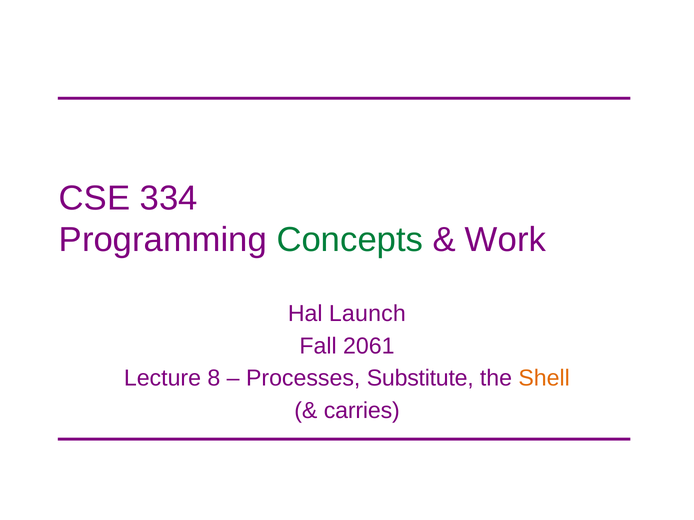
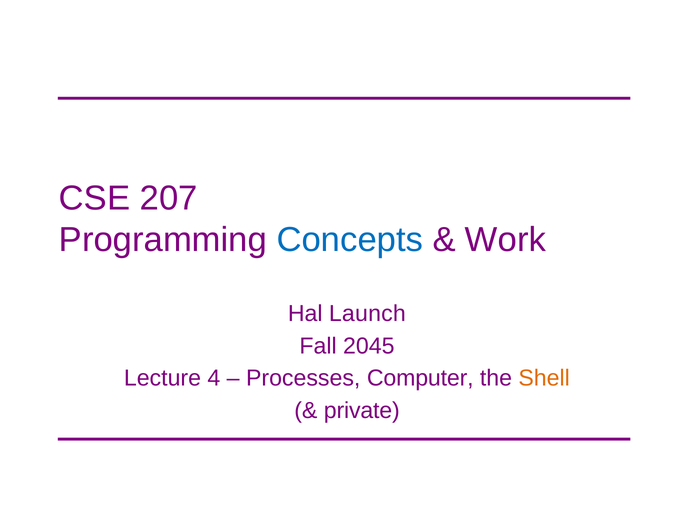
334: 334 -> 207 (169, 198)
Concepts colour: green -> blue (350, 240)
2061: 2061 -> 2045 (369, 346)
8: 8 -> 4 (214, 379)
Substitute: Substitute -> Computer (420, 379)
carries: carries -> private (362, 411)
